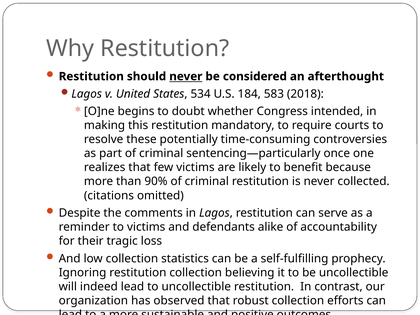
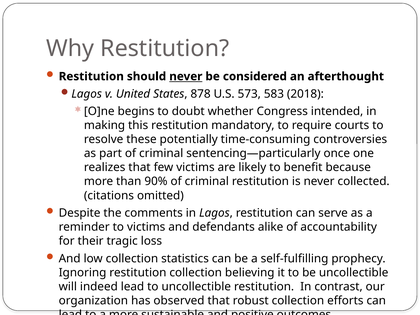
534: 534 -> 878 (201, 94)
184: 184 -> 573 (249, 94)
